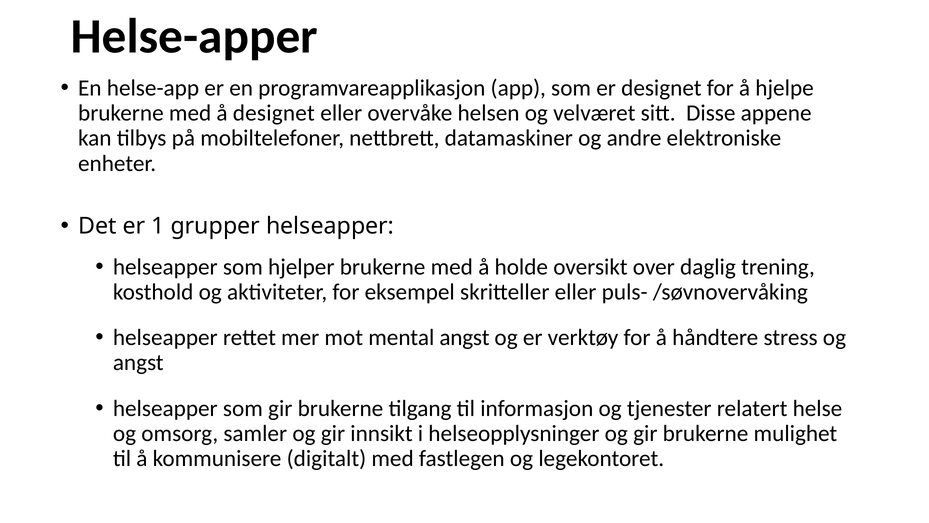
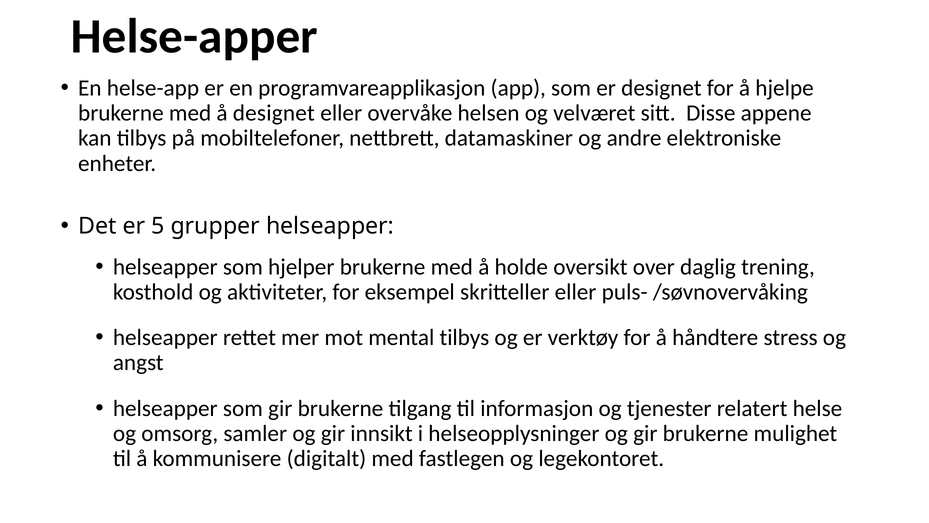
1: 1 -> 5 (158, 226)
mental angst: angst -> tilbys (464, 337)
